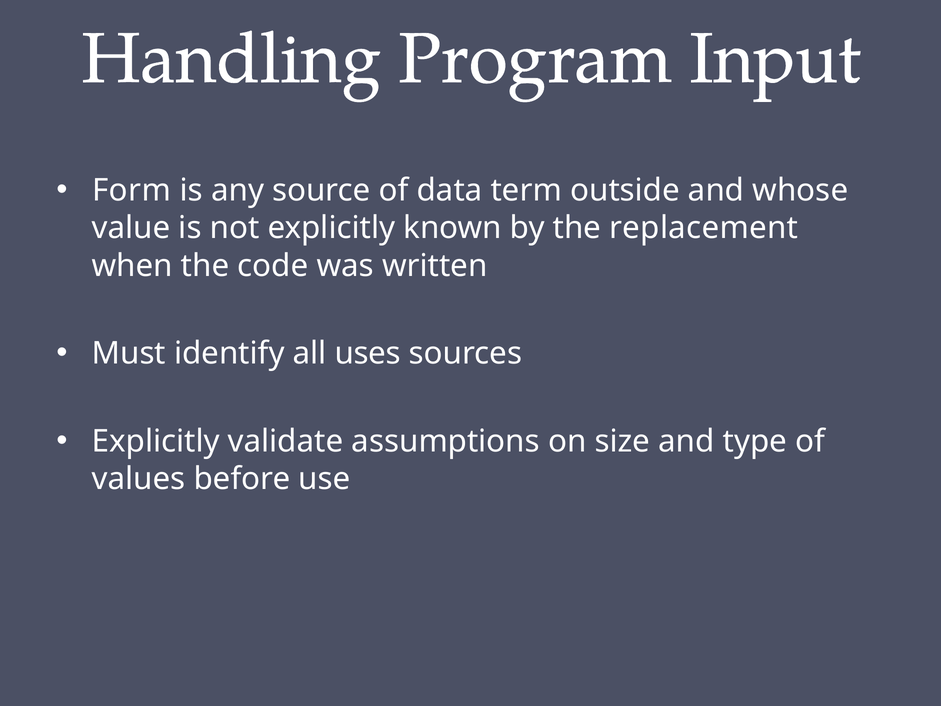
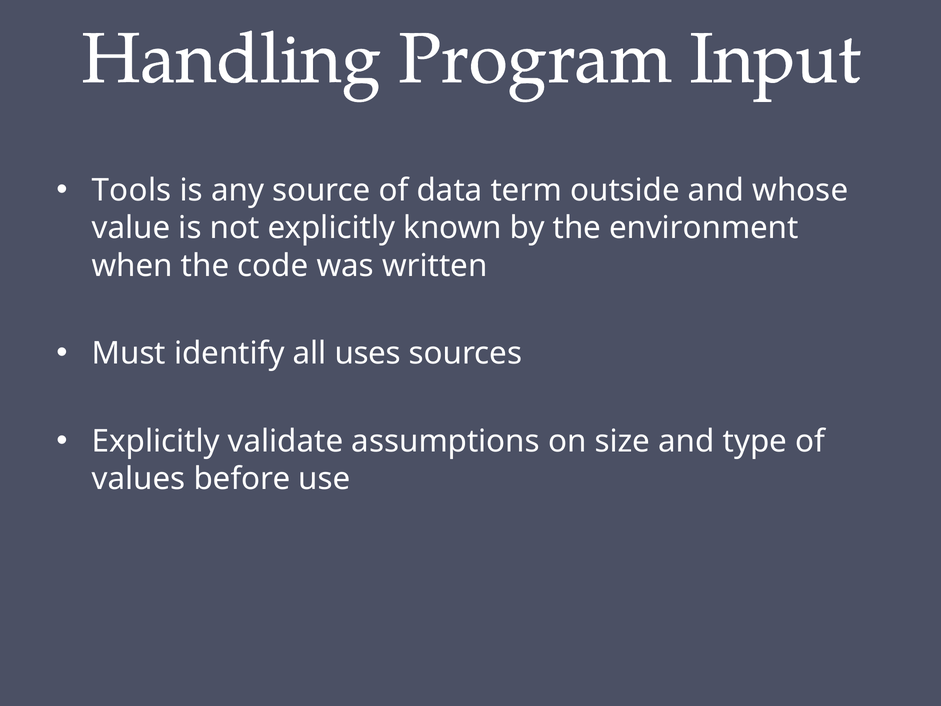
Form: Form -> Tools (132, 190)
replacement: replacement -> environment (704, 228)
